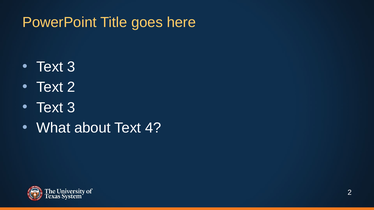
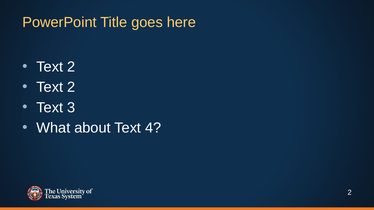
3: 3 -> 2 (71, 67)
